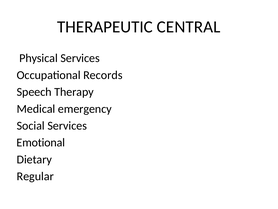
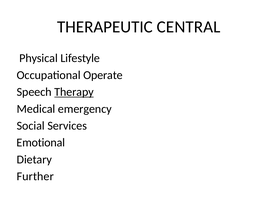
Physical Services: Services -> Lifestyle (80, 58)
Records: Records -> Operate (103, 75)
Therapy underline: none -> present (74, 92)
Regular: Regular -> Further (35, 176)
